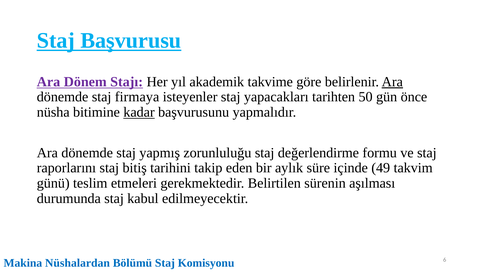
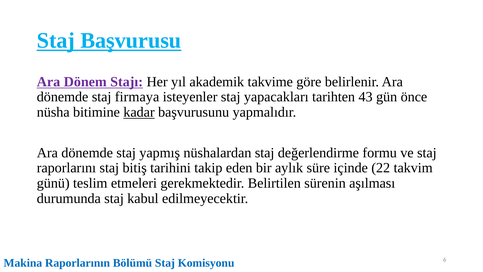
Ara underline: present -> none (392, 82)
50: 50 -> 43 (366, 97)
zorunluluğu: zorunluluğu -> nüshalardan (217, 153)
49: 49 -> 22 (381, 168)
Nüshalardan: Nüshalardan -> Raporlarının (78, 263)
